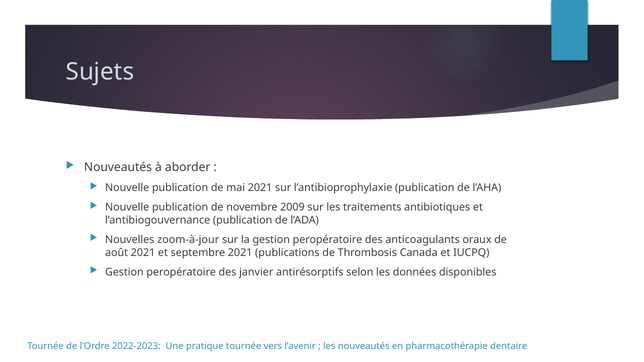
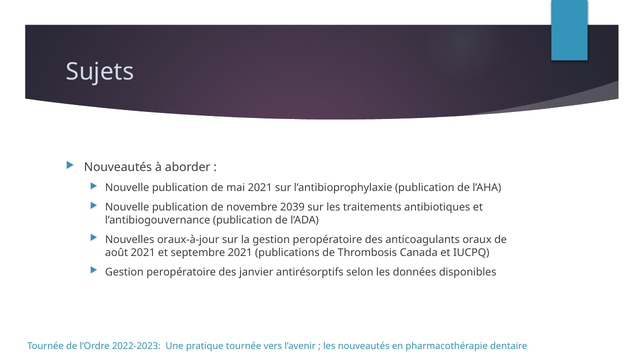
2009: 2009 -> 2039 (292, 207)
zoom-à-jour: zoom-à-jour -> oraux-à-jour (188, 240)
